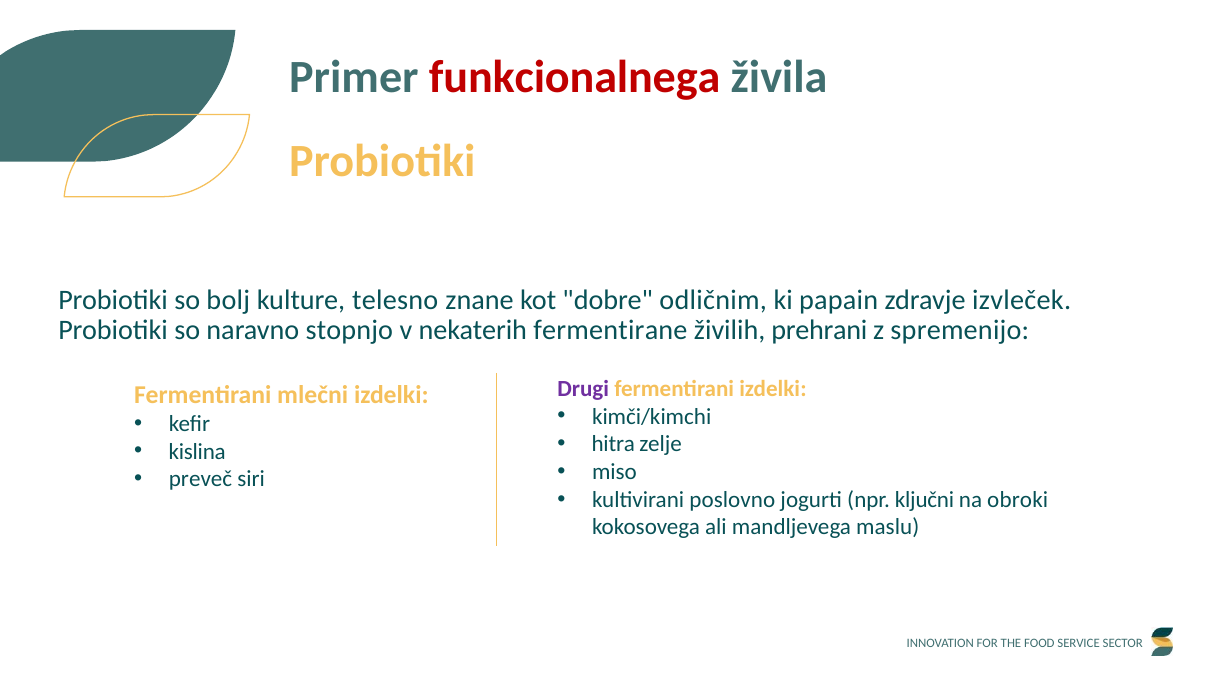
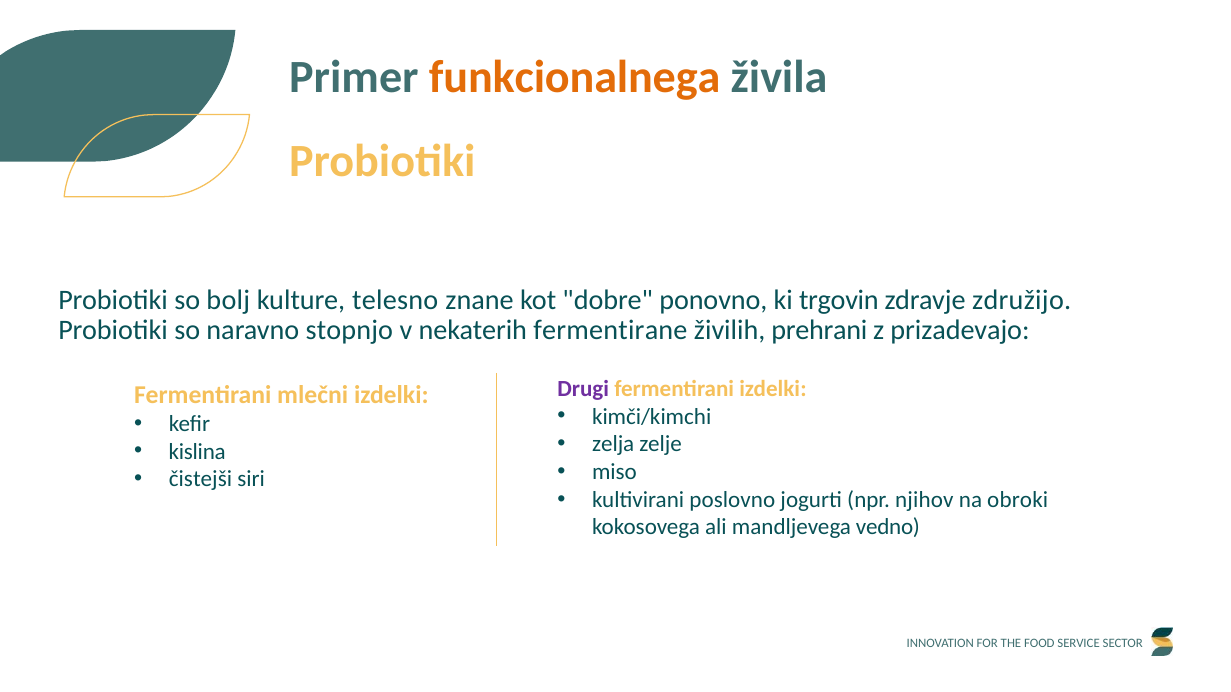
funkcionalnega colour: red -> orange (575, 77)
odličnim: odličnim -> ponovno (713, 300)
papain: papain -> trgovin (839, 300)
izvleček: izvleček -> združijo (1022, 300)
spremenijo: spremenijo -> prizadevajo (960, 331)
hitra: hitra -> zelja (613, 445)
preveč: preveč -> čistejši (200, 479)
ključni: ključni -> njihov (924, 500)
maslu: maslu -> vedno (888, 528)
